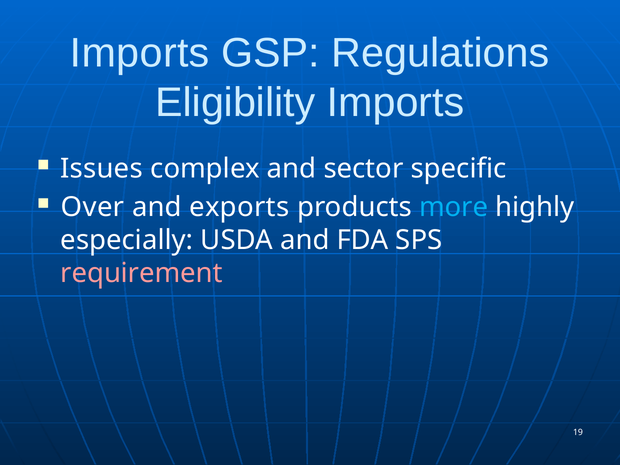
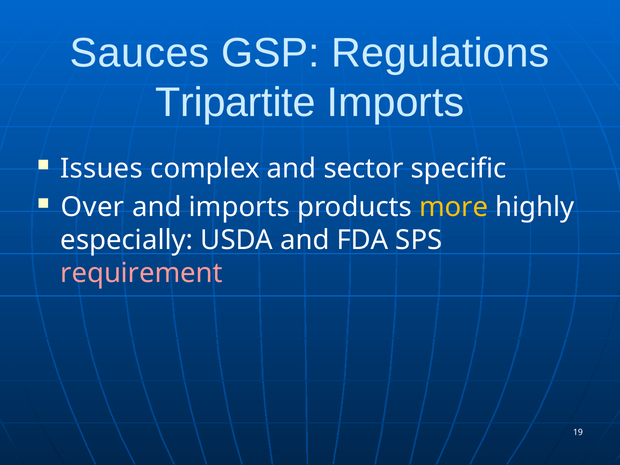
Imports: Imports -> Sauces (140, 53)
Eligibility: Eligibility -> Tripartite (235, 103)
and exports: exports -> imports (239, 207)
more colour: light blue -> yellow (454, 207)
